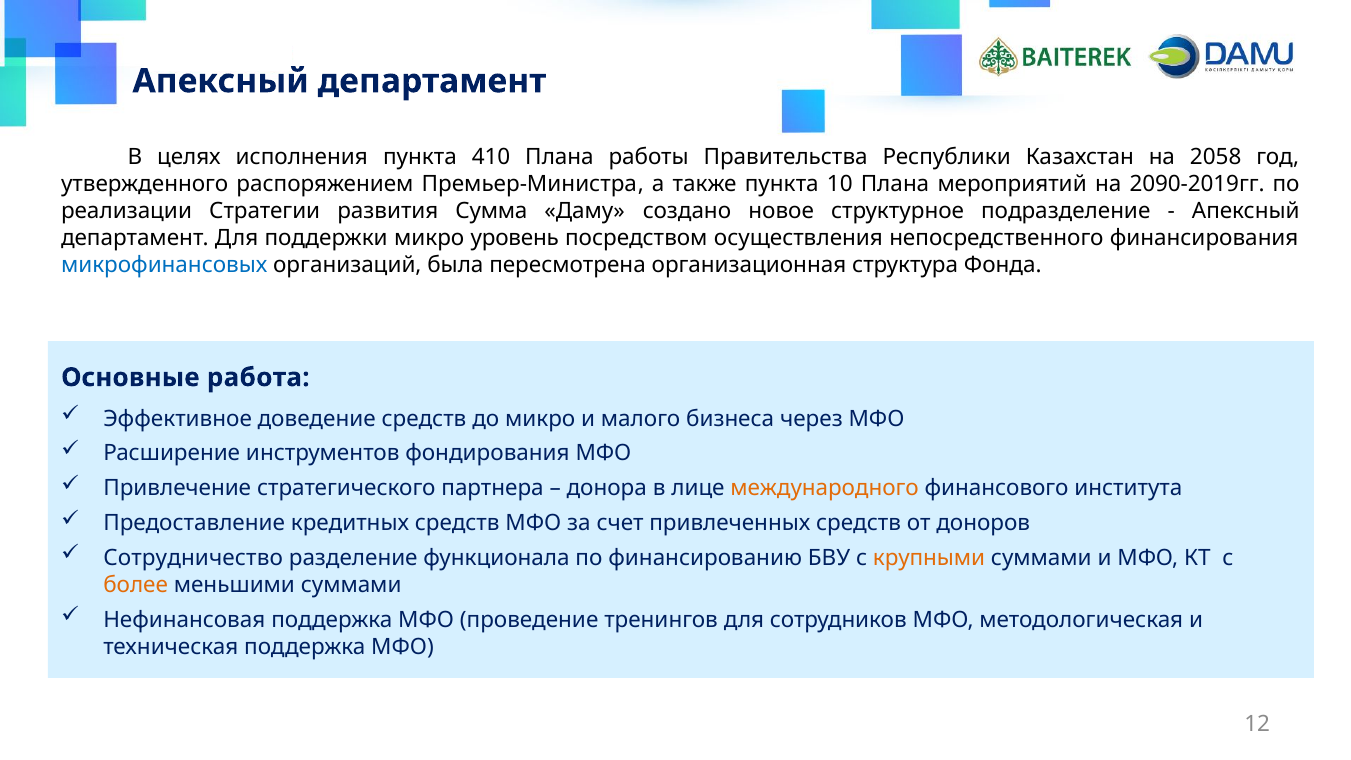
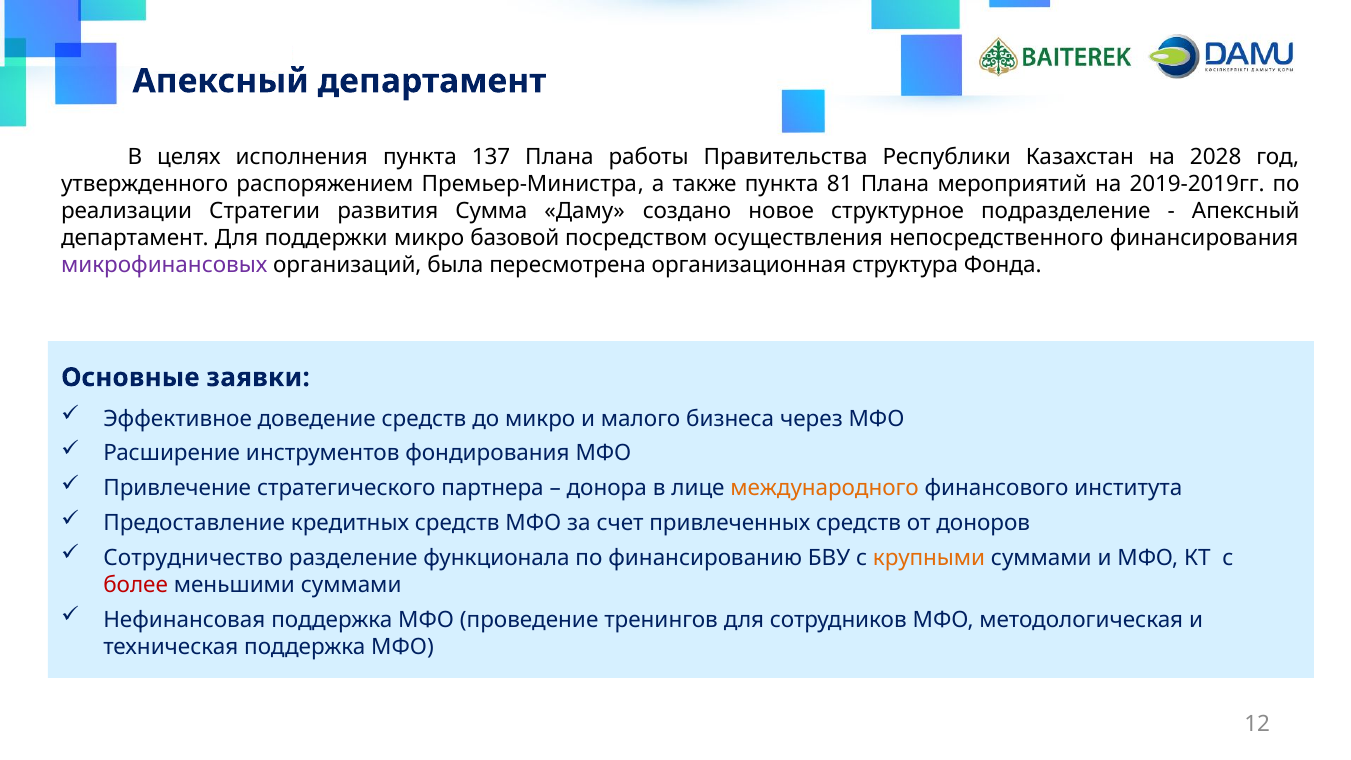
410: 410 -> 137 (491, 157)
2058: 2058 -> 2028 (1216, 157)
10: 10 -> 81 (840, 184)
2090-2019гг: 2090-2019гг -> 2019-2019гг (1197, 184)
уровень: уровень -> базовой (515, 238)
микрофинансовых colour: blue -> purple (164, 265)
работа: работа -> заявки (258, 377)
более colour: orange -> red (136, 585)
